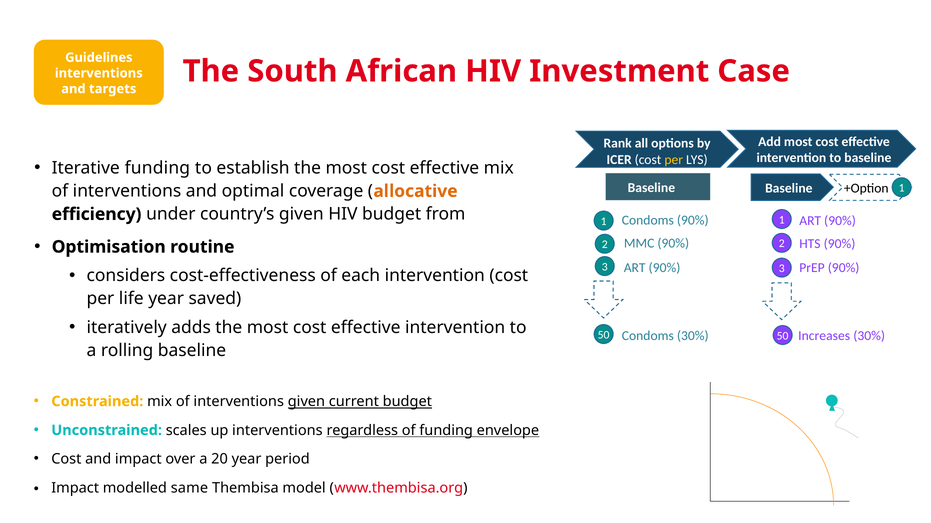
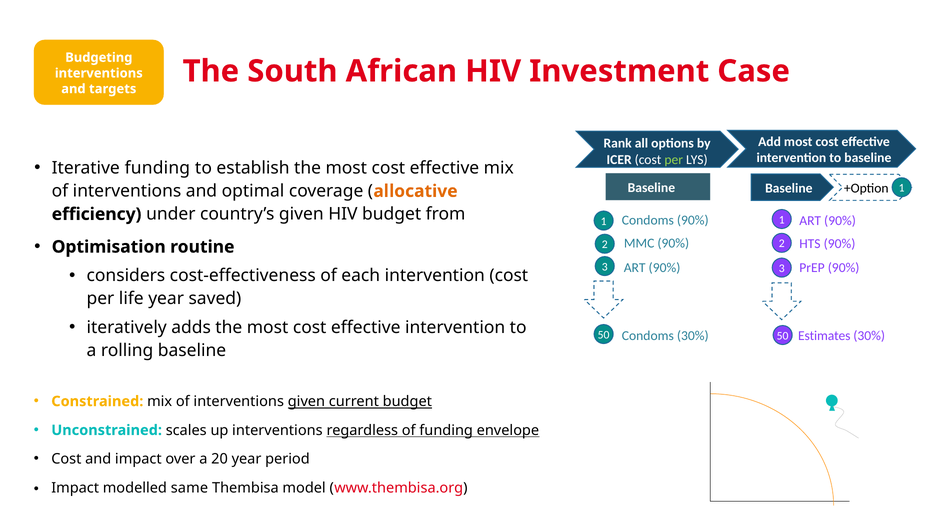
Guidelines: Guidelines -> Budgeting (99, 58)
per colour: yellow -> light green (674, 160)
Increases: Increases -> Estimates (824, 336)
